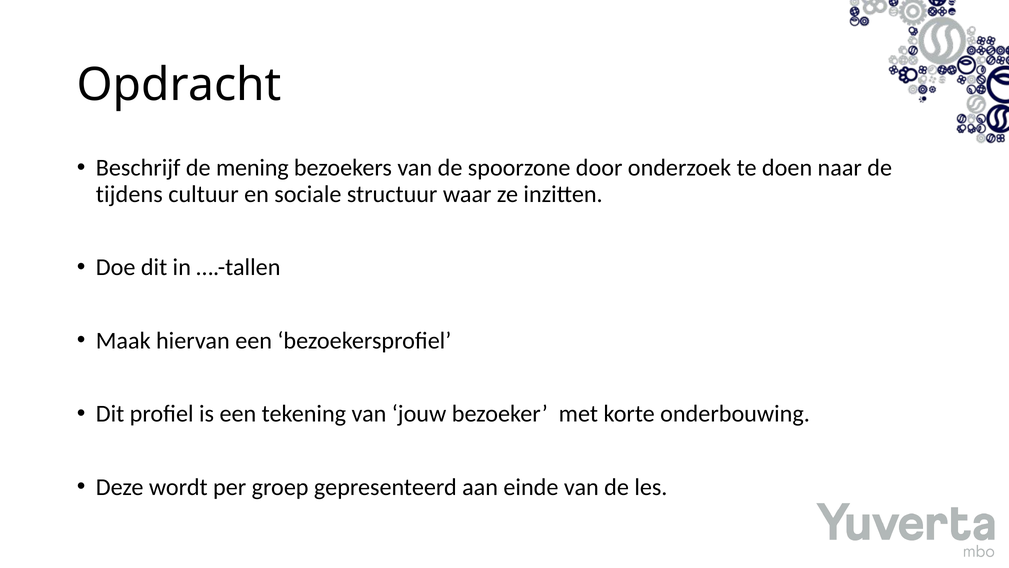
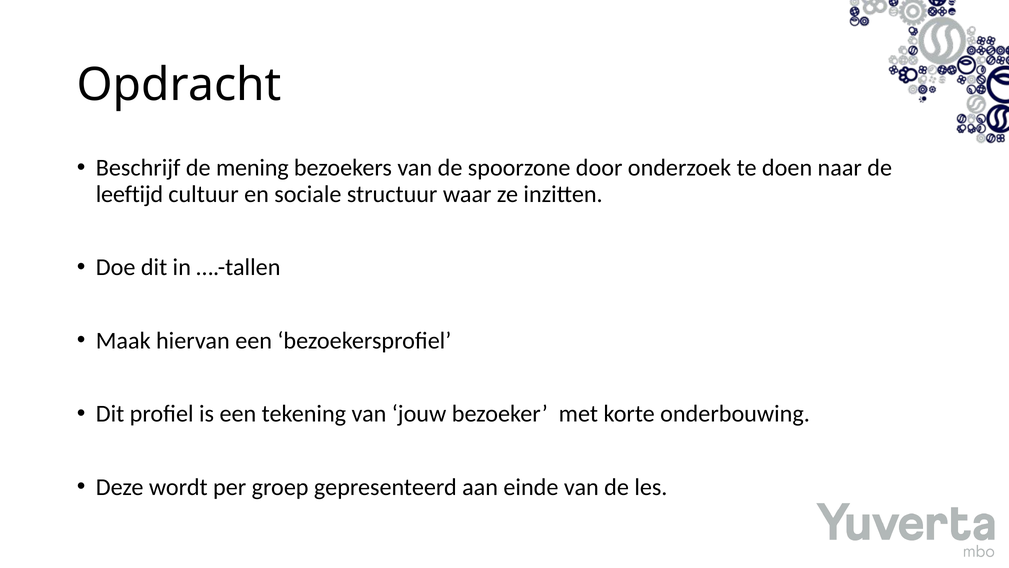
tijdens: tijdens -> leeftijd (129, 194)
